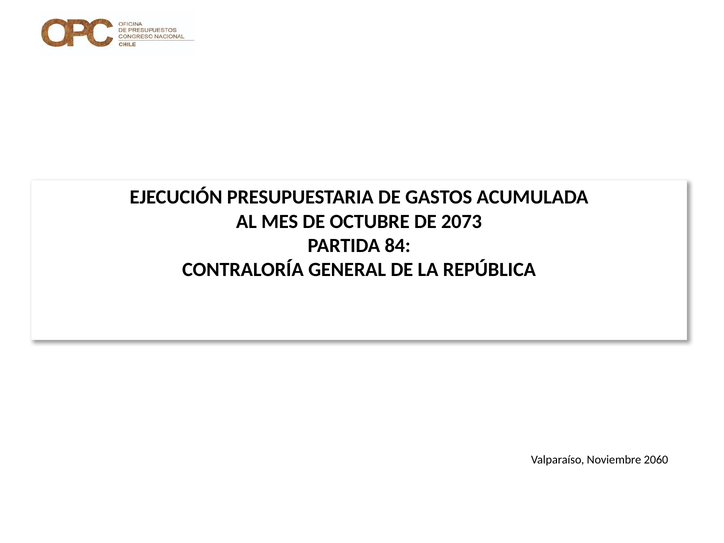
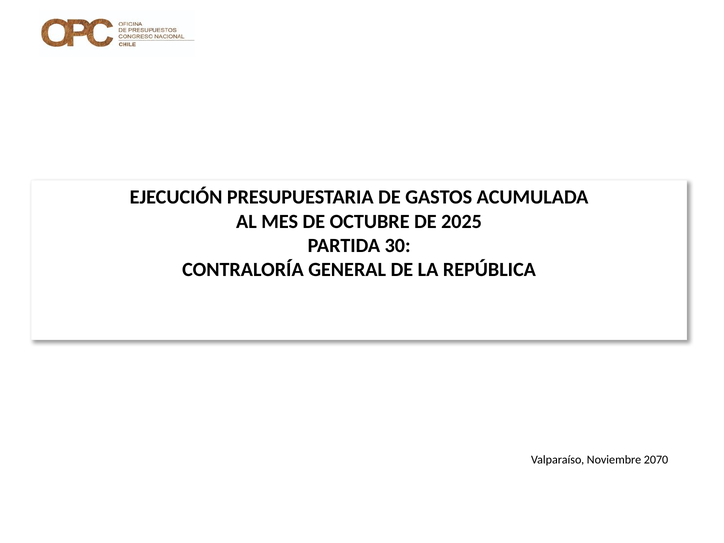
2073: 2073 -> 2025 (462, 221)
84: 84 -> 30 (398, 246)
2060: 2060 -> 2070 (656, 460)
